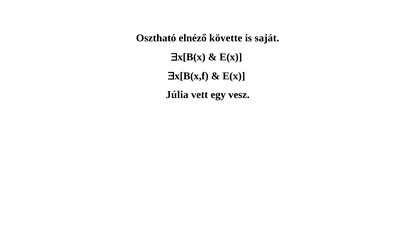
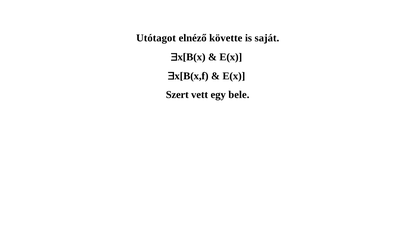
Osztható: Osztható -> Utótagot (156, 38)
Júlia: Júlia -> Szert (177, 95)
vesz: vesz -> bele (239, 95)
